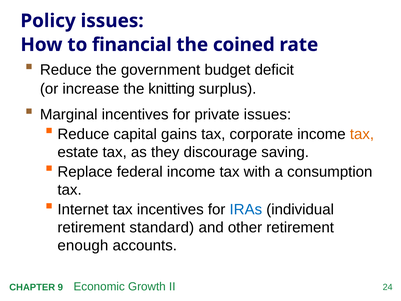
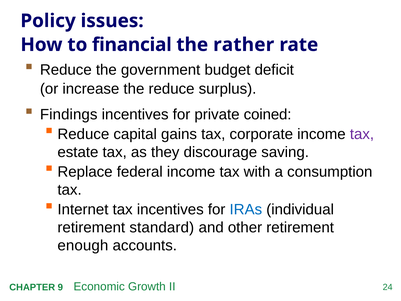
coined: coined -> rather (244, 45)
the knitting: knitting -> reduce (172, 89)
Marginal: Marginal -> Findings (69, 114)
private issues: issues -> coined (268, 114)
tax colour: orange -> purple (362, 134)
